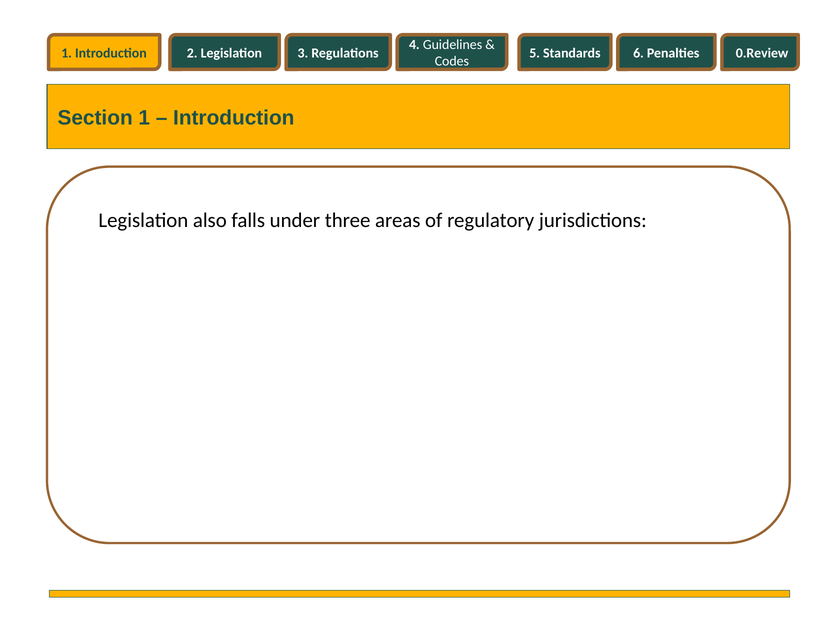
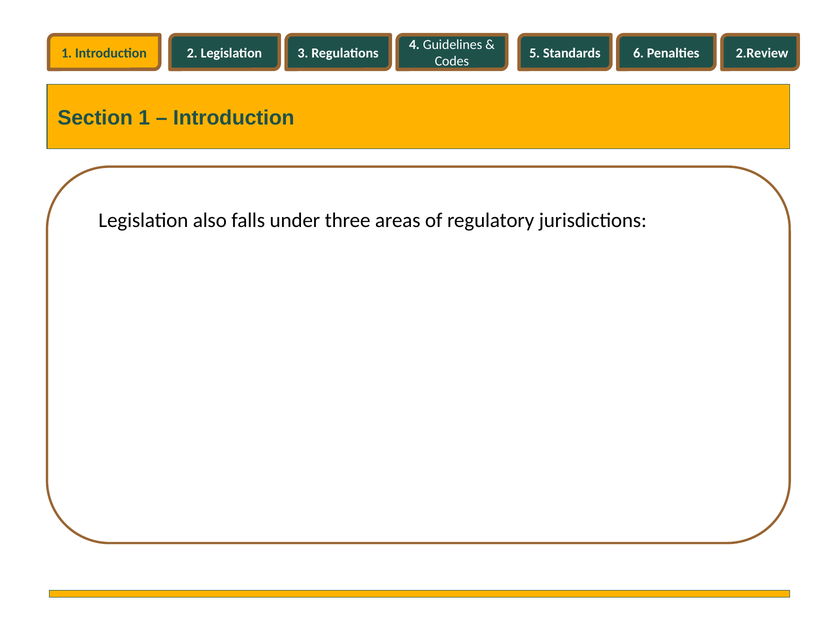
0.Review: 0.Review -> 2.Review (762, 53)
